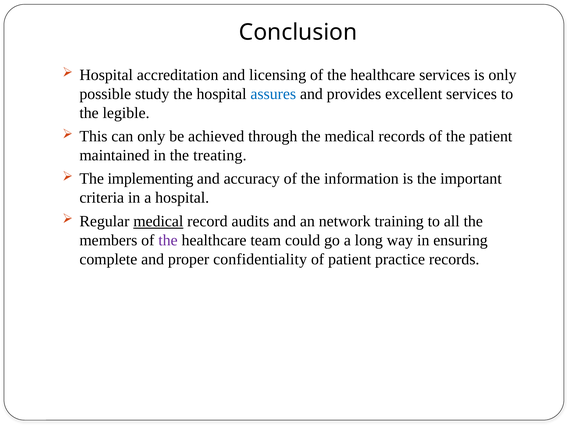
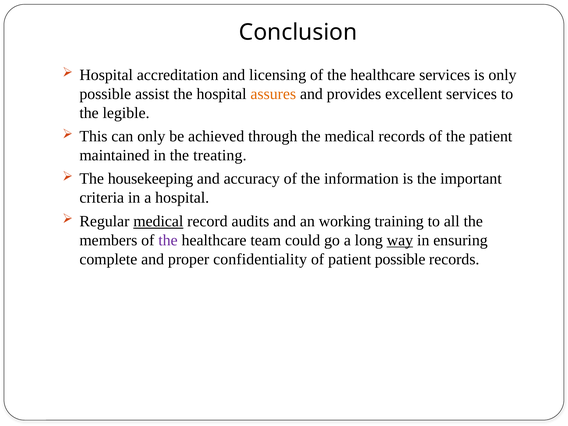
study: study -> assist (152, 94)
assures colour: blue -> orange (273, 94)
implementing: implementing -> housekeeping (151, 179)
network: network -> working (345, 221)
way underline: none -> present (400, 240)
patient practice: practice -> possible (400, 259)
